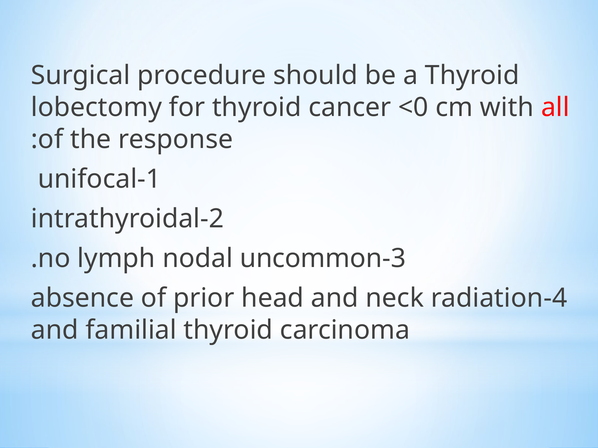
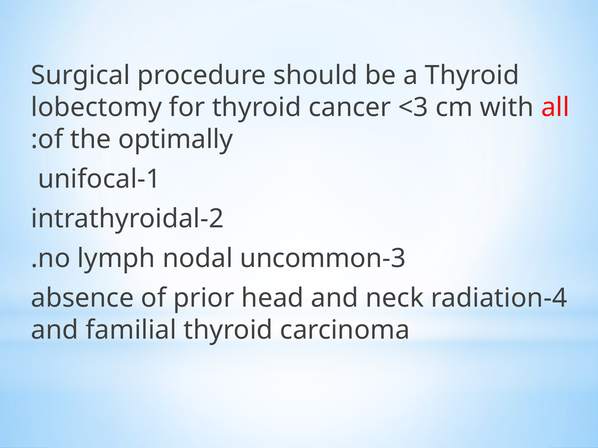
<0: <0 -> <3 (413, 108)
response: response -> optimally (176, 139)
